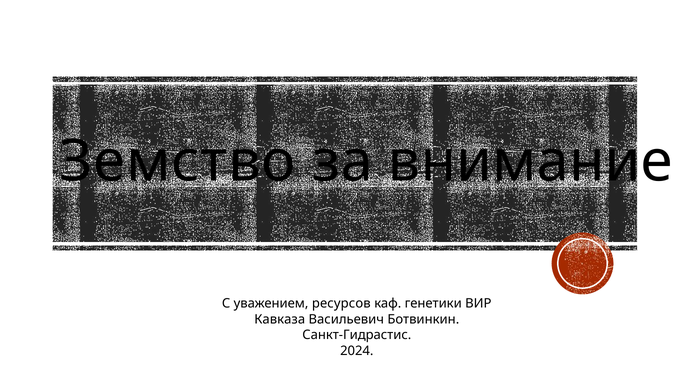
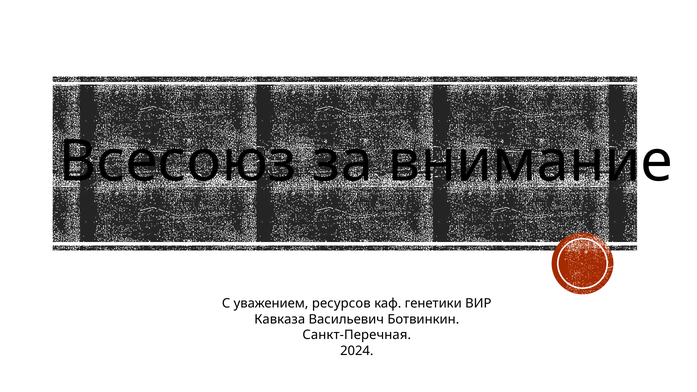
Земство: Земство -> Всесоюз (178, 162)
Санкт-Гидрастис: Санкт-Гидрастис -> Санкт-Перечная (357, 335)
